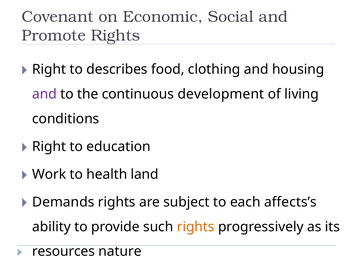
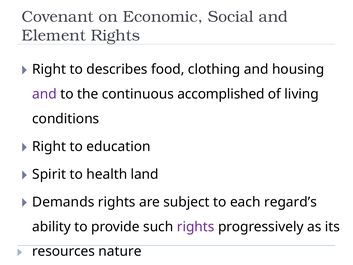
Promote: Promote -> Element (54, 36)
development: development -> accomplished (221, 94)
Work: Work -> Spirit (49, 174)
affects’s: affects’s -> regard’s (290, 202)
rights colour: orange -> purple (196, 227)
